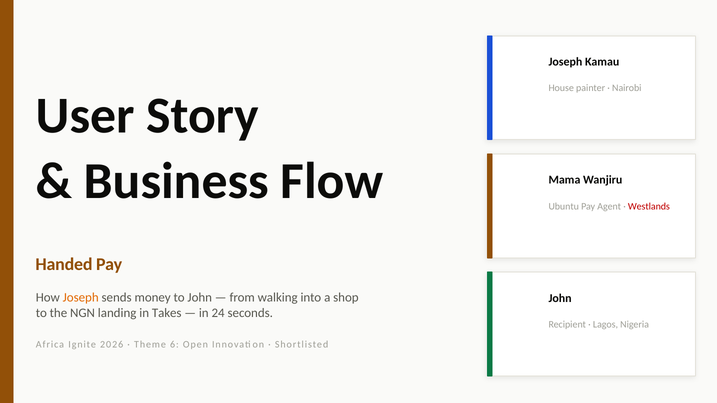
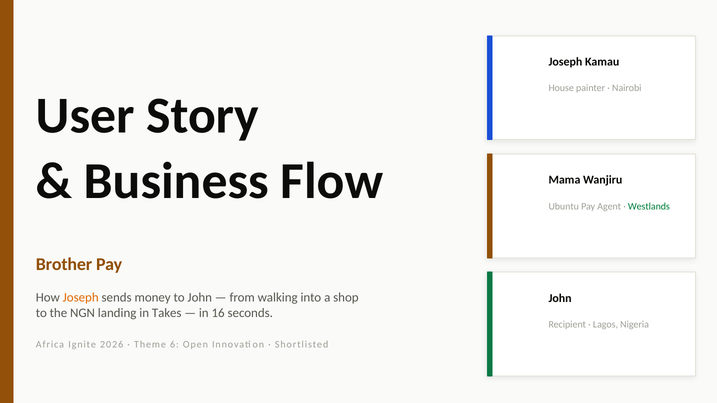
Westlands colour: red -> green (649, 206)
Handed: Handed -> Brother (64, 265)
24: 24 -> 16 (218, 313)
